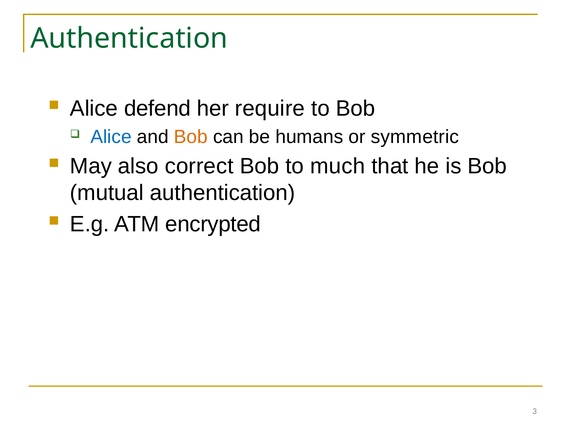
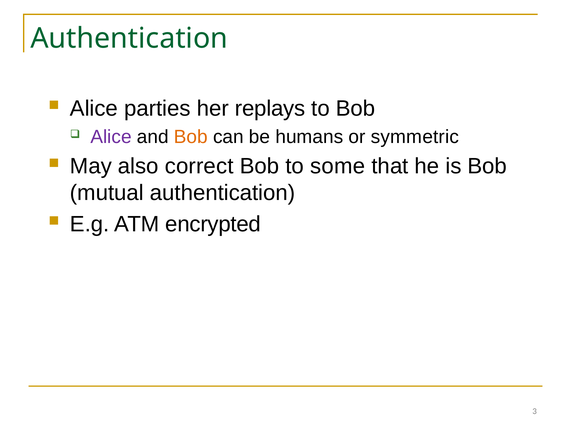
defend: defend -> parties (157, 108)
require: require -> replays (270, 108)
Alice colour: blue -> purple (111, 136)
much: much -> some (338, 166)
